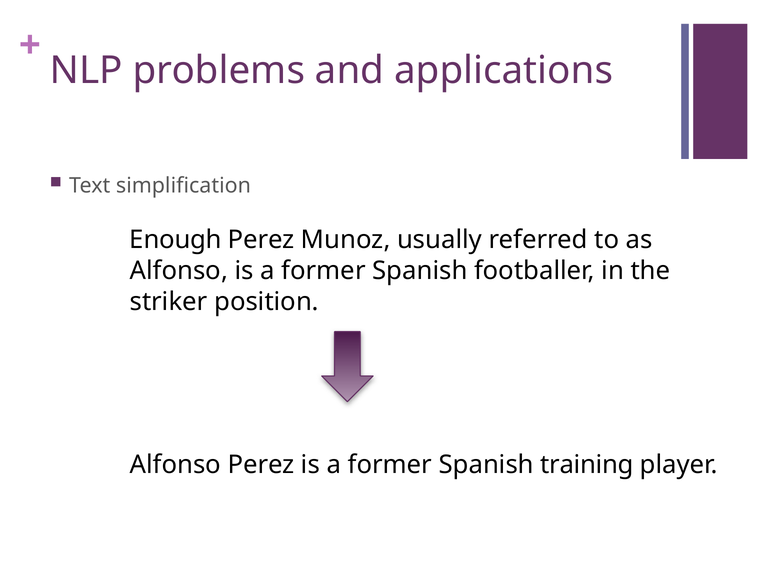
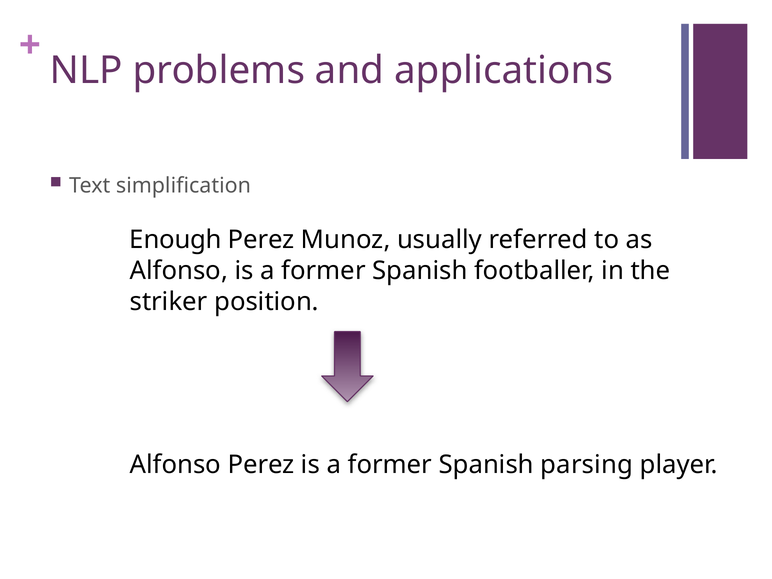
training: training -> parsing (587, 465)
